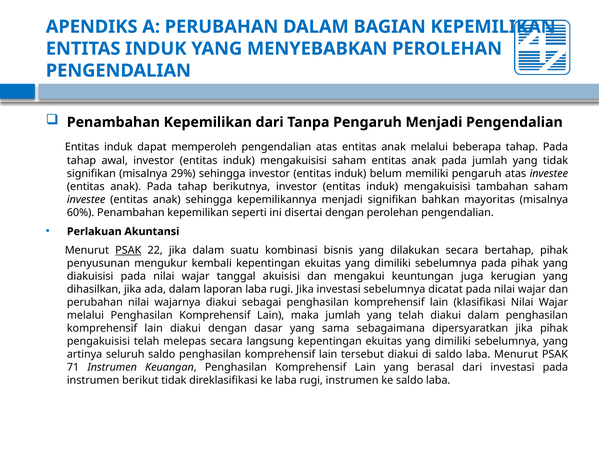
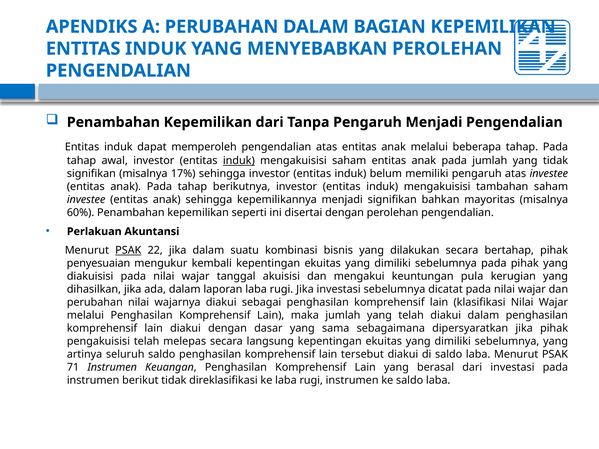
induk underline: none -> present (239, 161)
29%: 29% -> 17% (183, 174)
penyusunan: penyusunan -> penyesuaian (98, 263)
juga: juga -> pula (472, 276)
